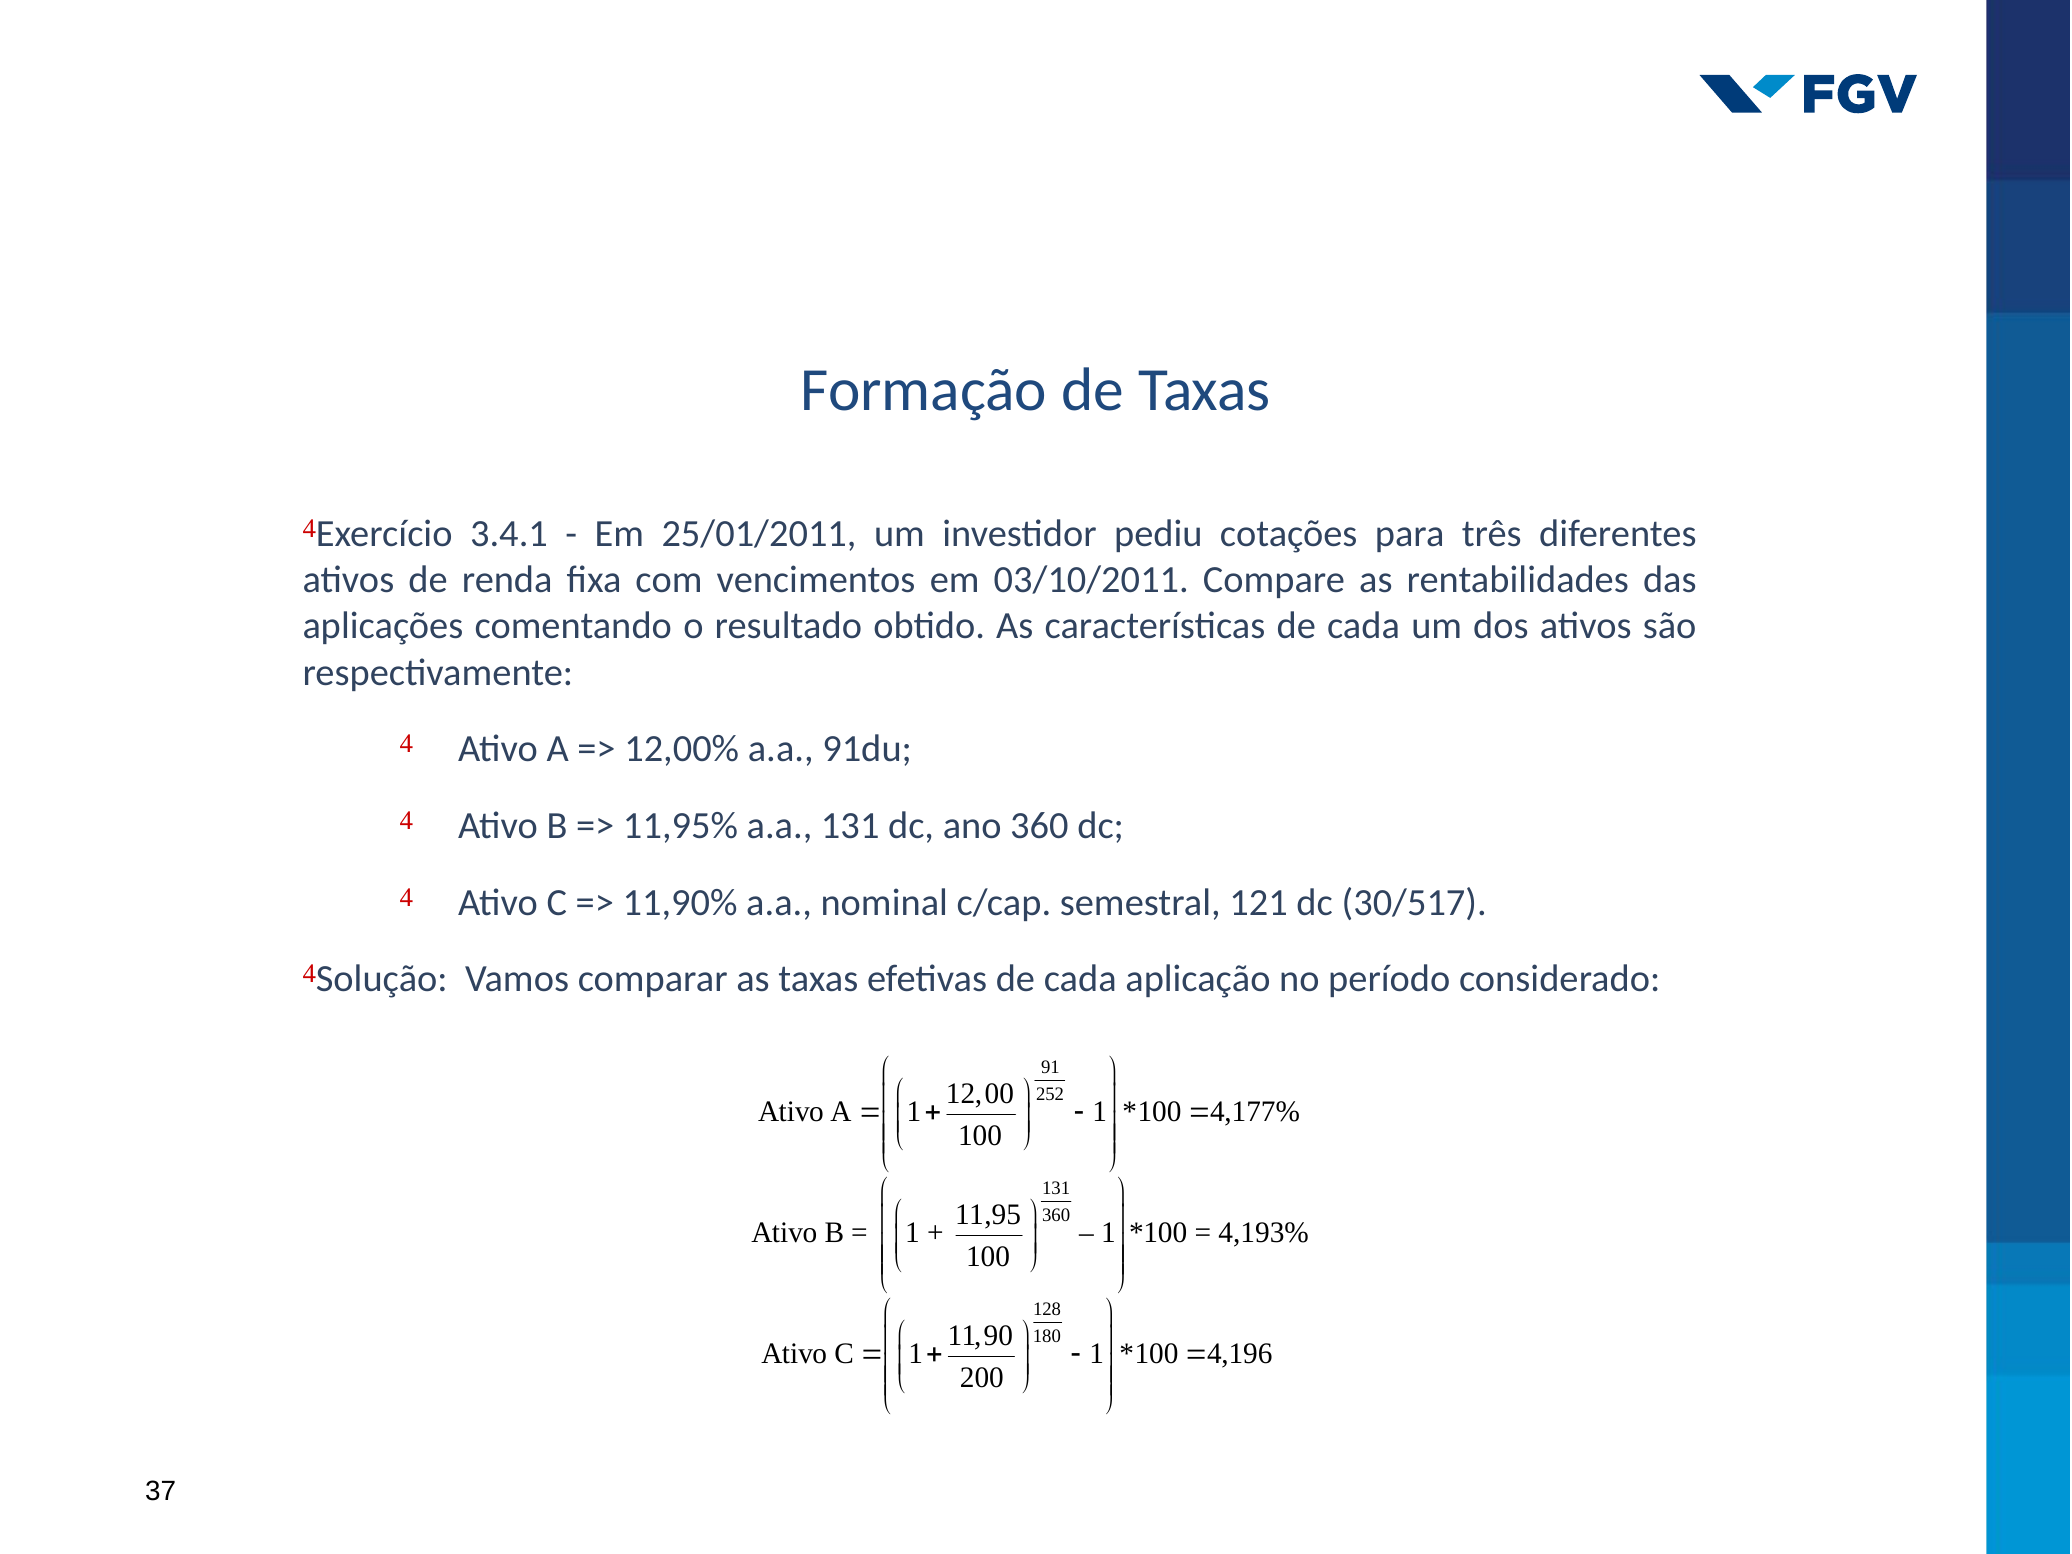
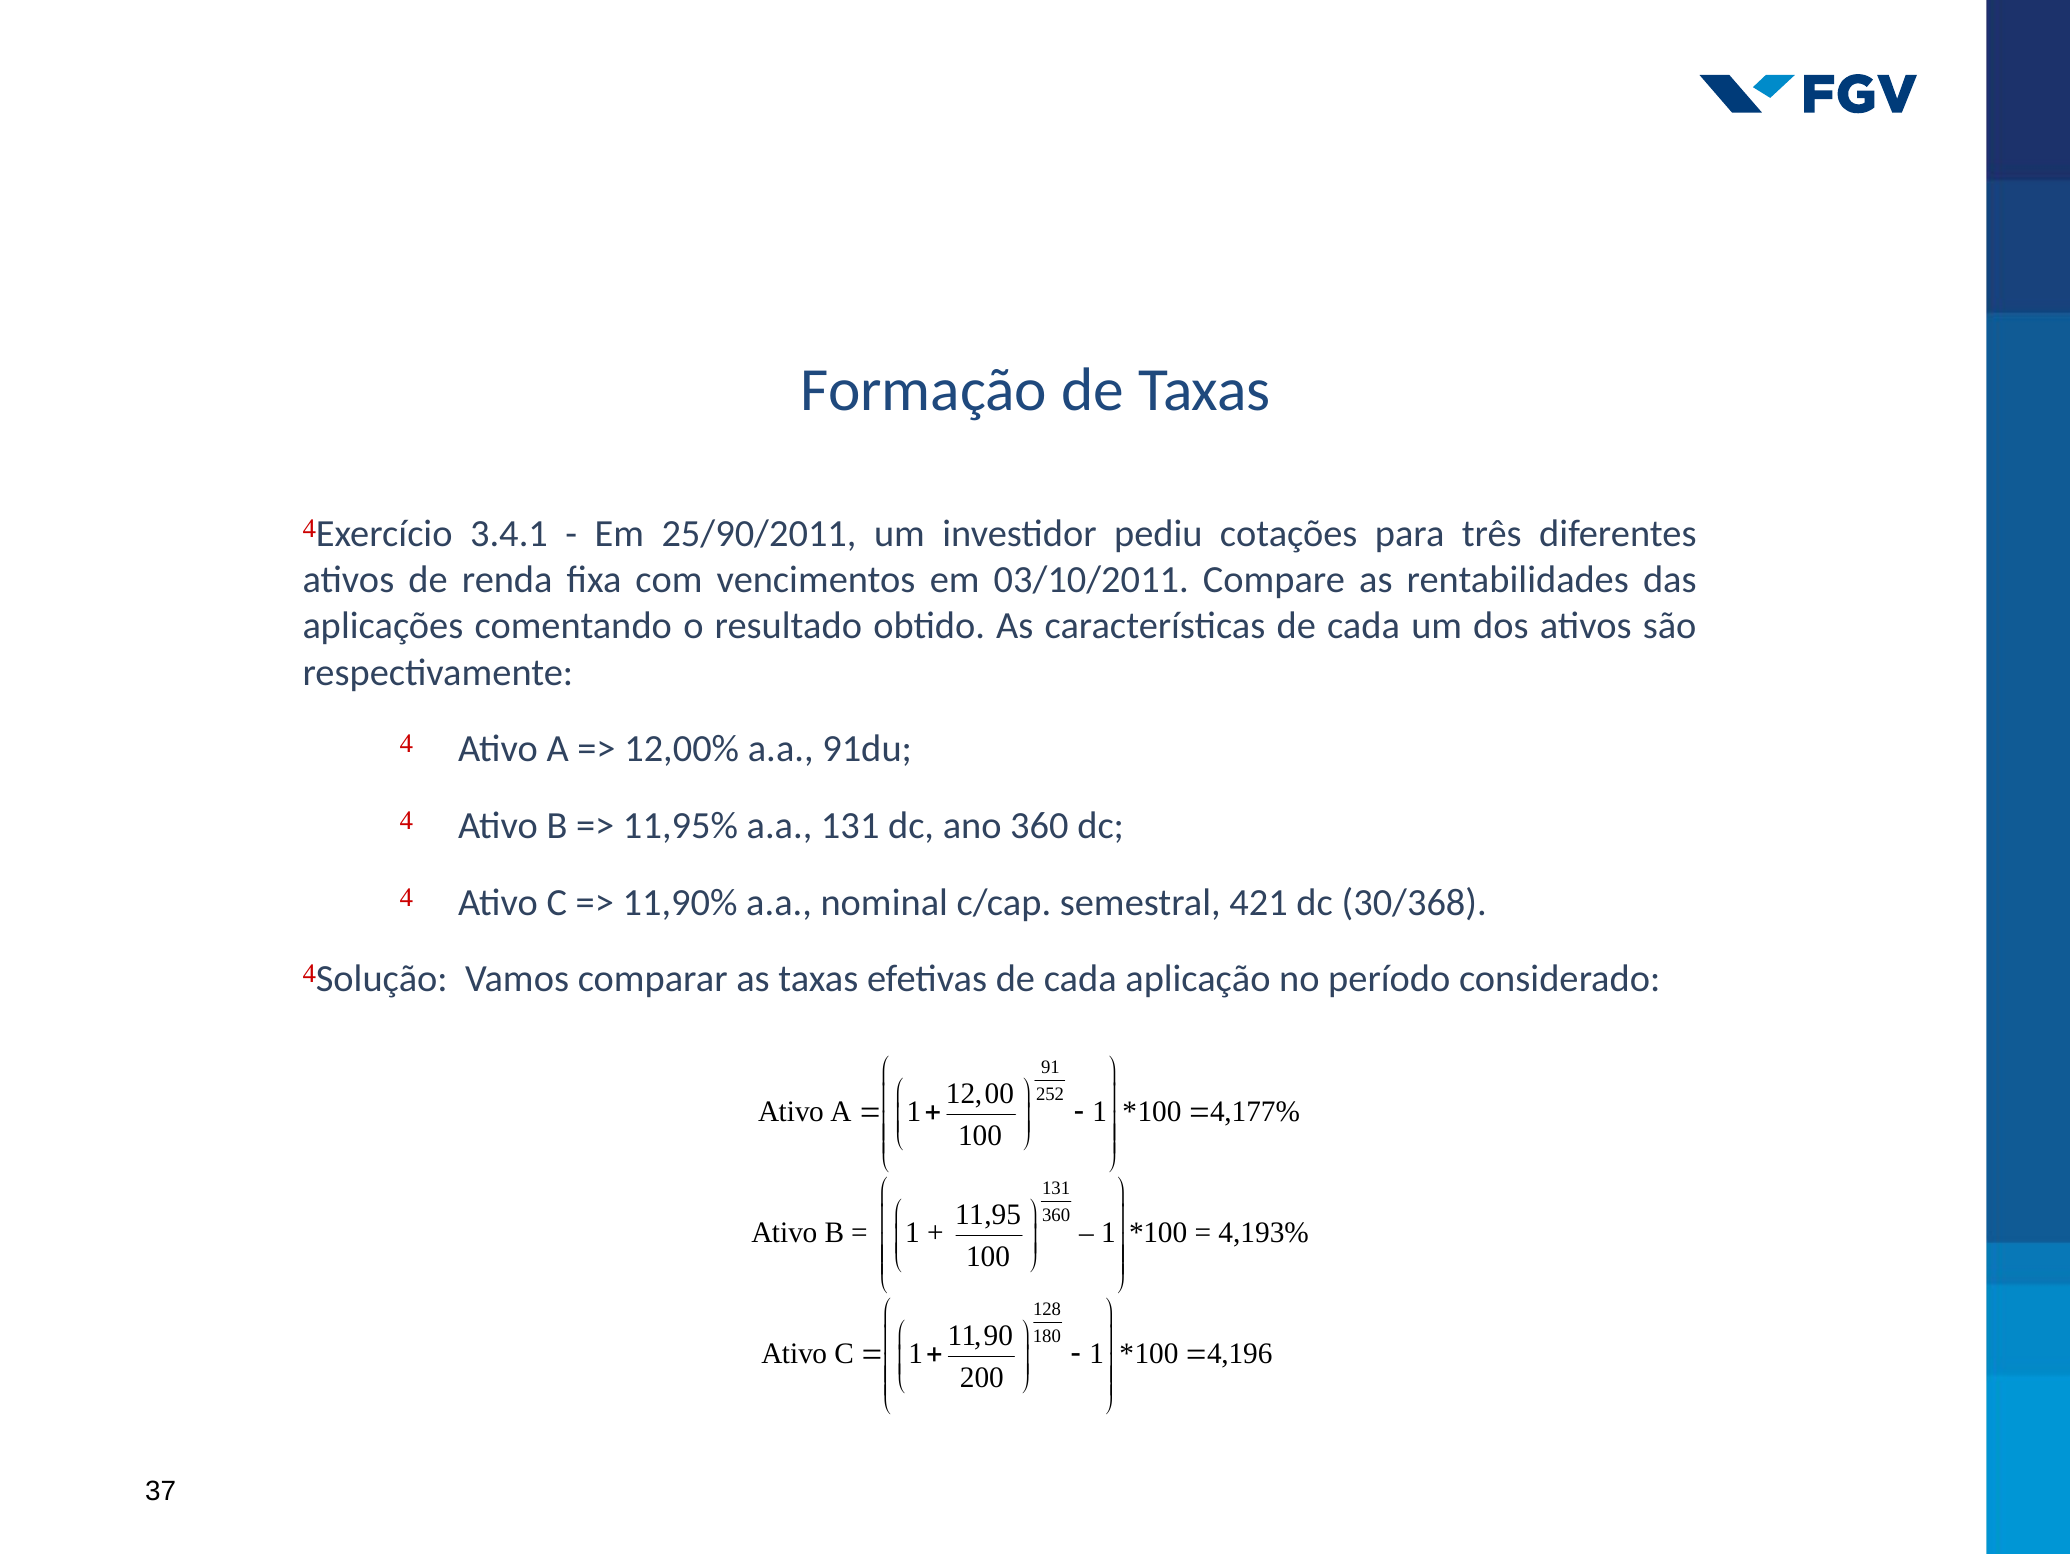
25/01/2011: 25/01/2011 -> 25/90/2011 (759, 534)
121: 121 -> 421 (1259, 903)
30/517: 30/517 -> 30/368 (1414, 903)
